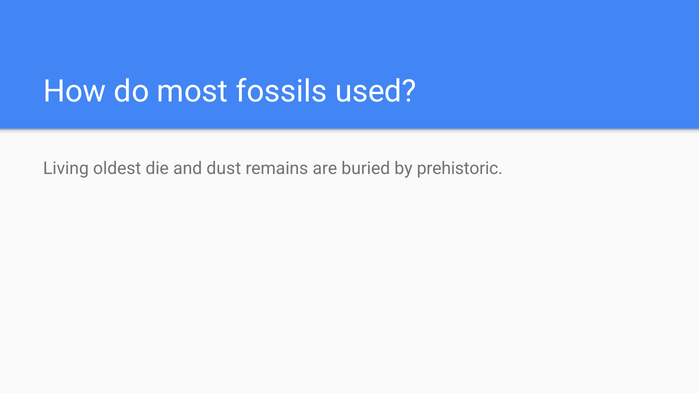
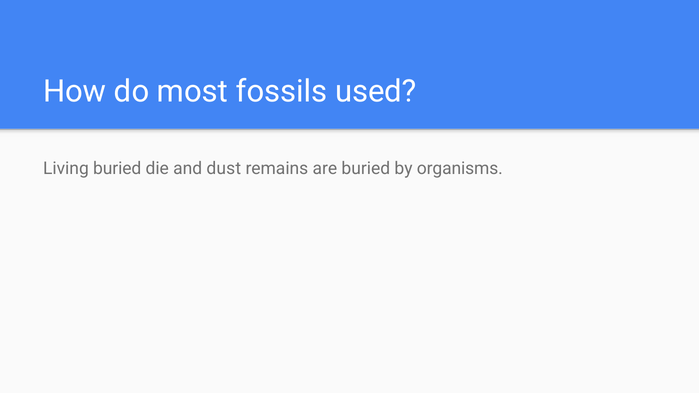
Living oldest: oldest -> buried (117, 169)
prehistoric: prehistoric -> organisms (460, 169)
